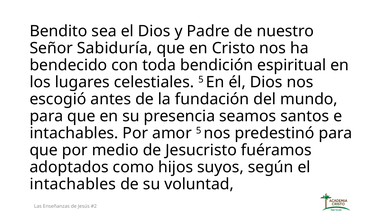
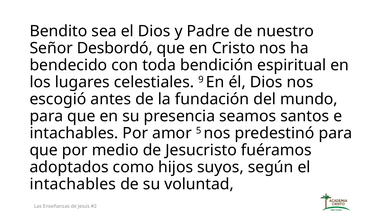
Sabiduría: Sabiduría -> Desbordó (115, 48)
celestiales 5: 5 -> 9 (201, 80)
